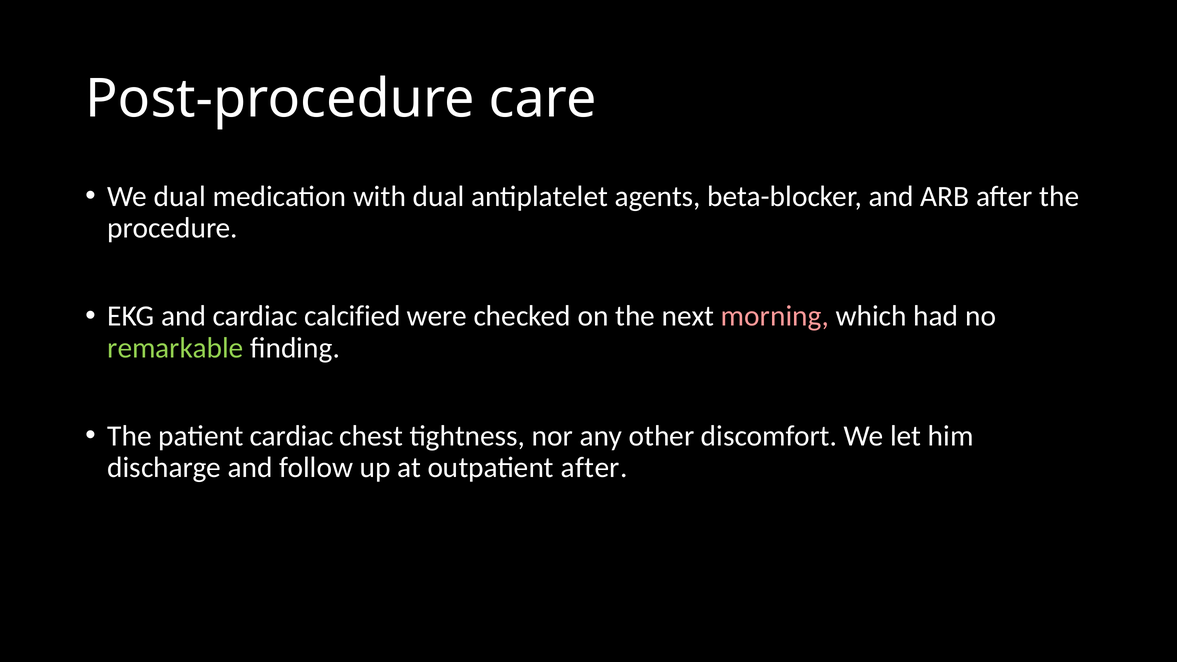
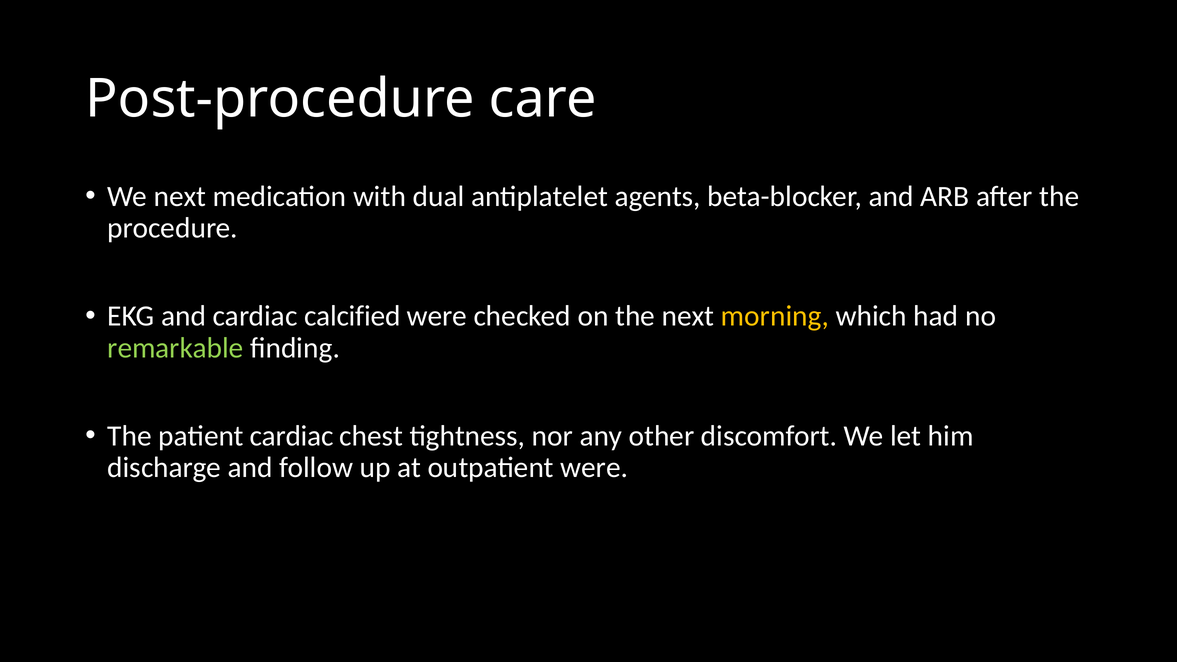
We dual: dual -> next (180, 196)
morning colour: pink -> yellow (775, 316)
outpatient after: after -> were (594, 468)
